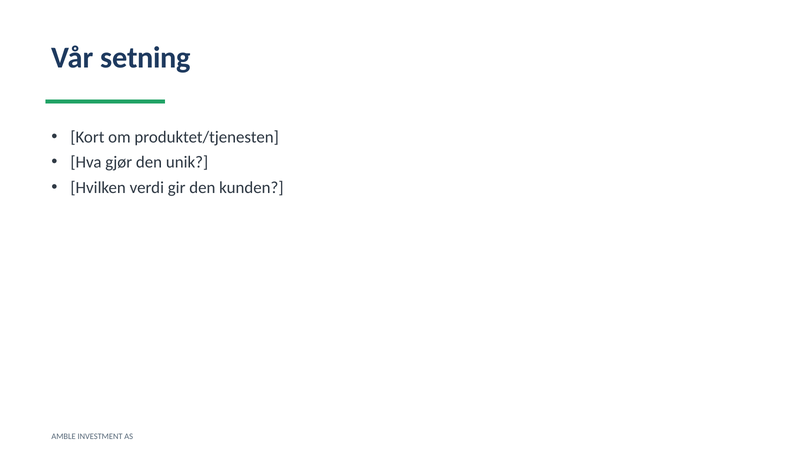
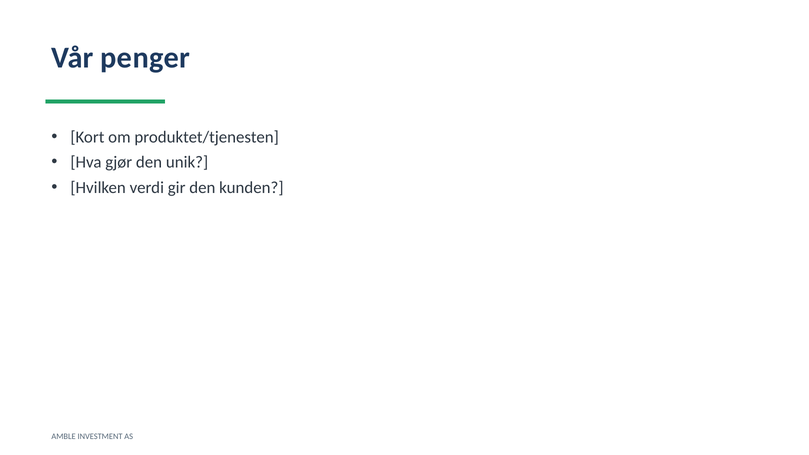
setning: setning -> penger (145, 58)
